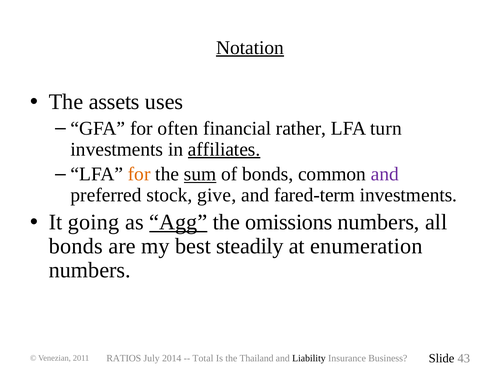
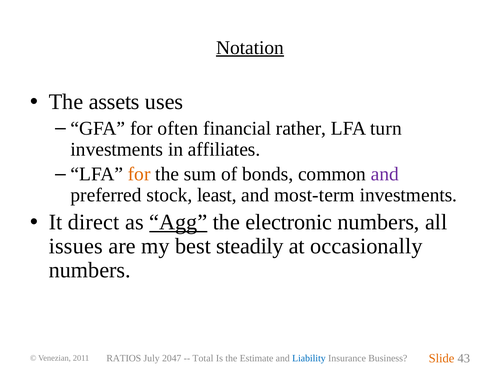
affiliates underline: present -> none (224, 149)
sum underline: present -> none (200, 174)
give: give -> least (217, 195)
fared-term: fared-term -> most-term (314, 195)
going: going -> direct (94, 222)
omissions: omissions -> electronic (289, 222)
bonds: bonds -> issues (76, 246)
enumeration: enumeration -> occasionally (366, 246)
2014: 2014 -> 2047 (172, 358)
Thailand: Thailand -> Estimate (257, 358)
Liability colour: black -> blue (309, 358)
Slide colour: black -> orange (442, 358)
